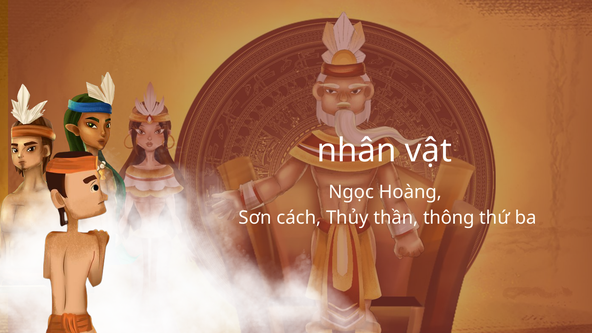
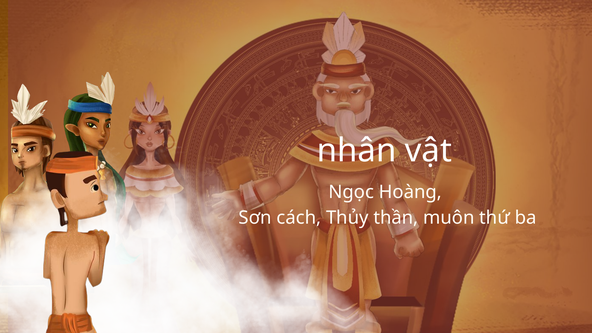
thông: thông -> muôn (449, 218)
